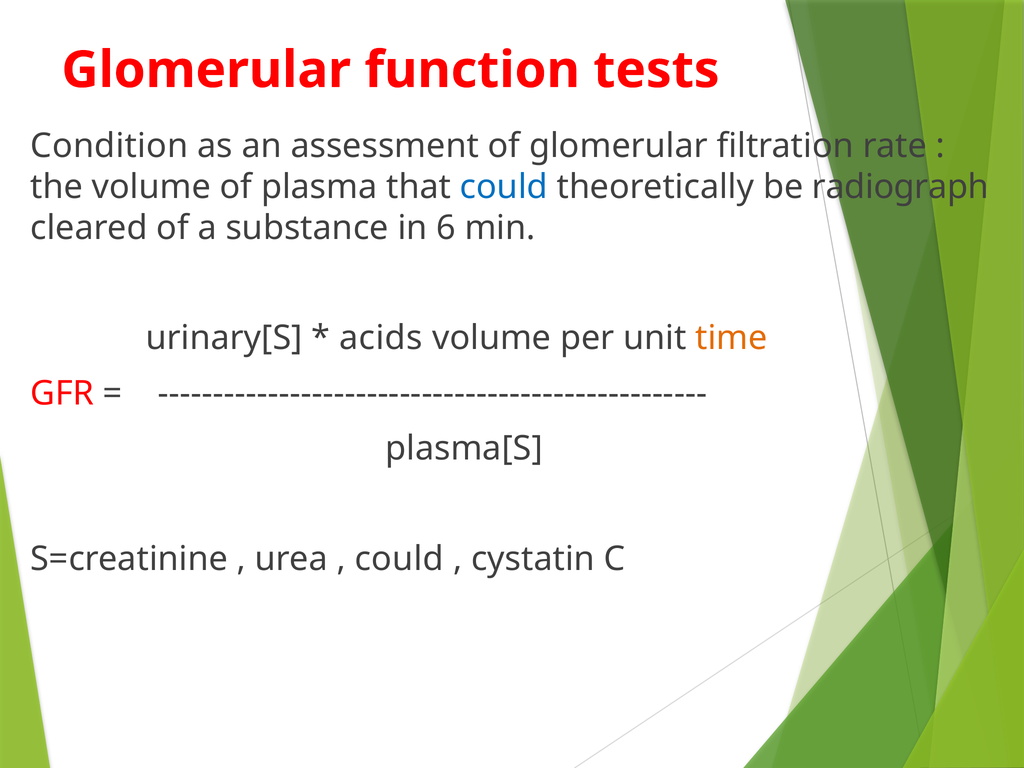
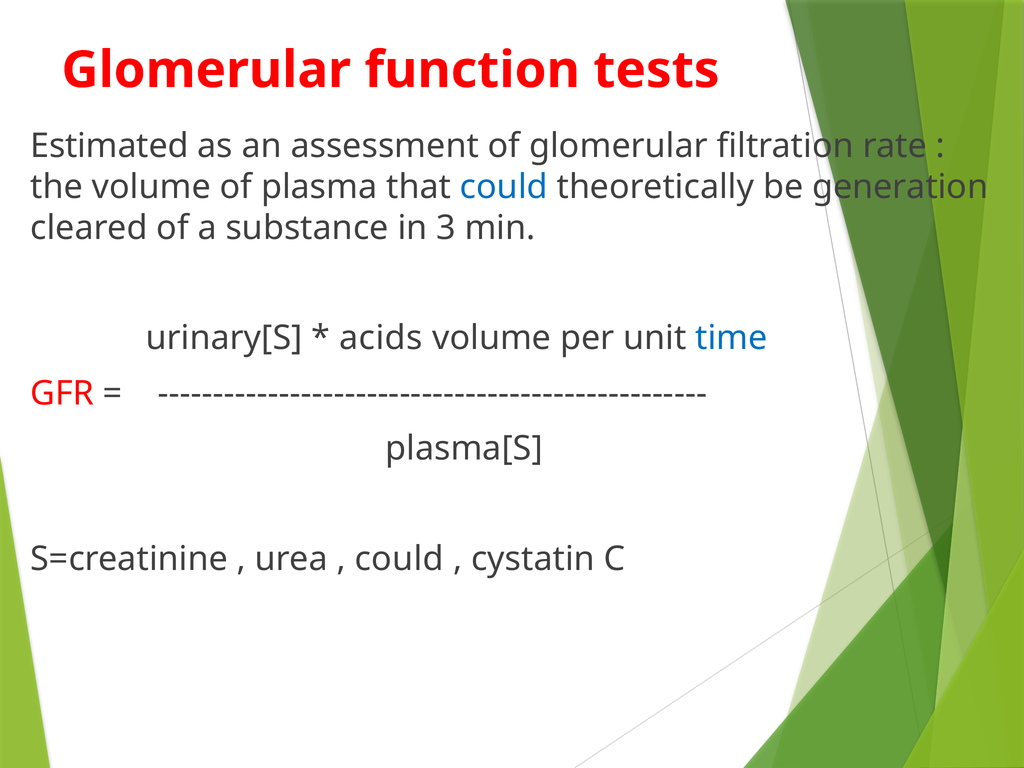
Condition: Condition -> Estimated (109, 146)
radiograph: radiograph -> generation (900, 187)
6: 6 -> 3 (446, 228)
time colour: orange -> blue (732, 338)
